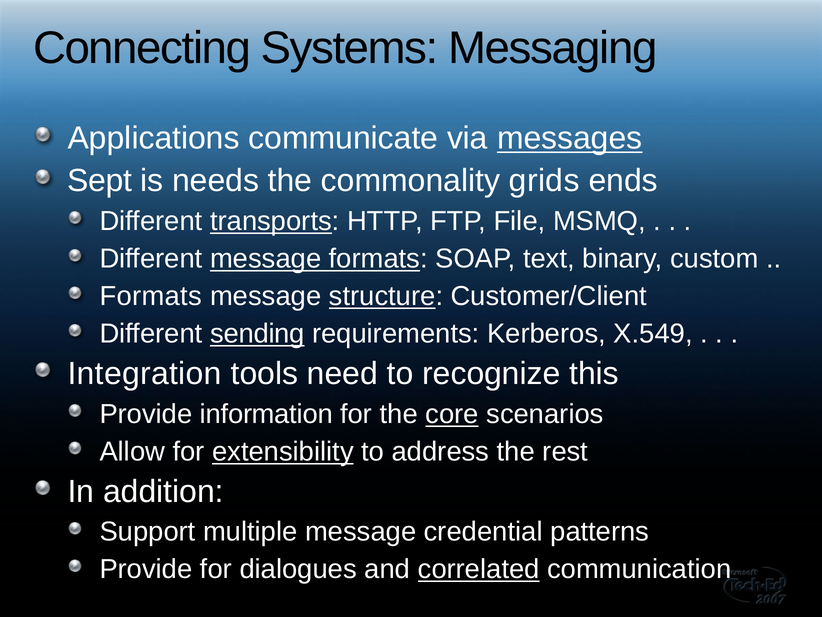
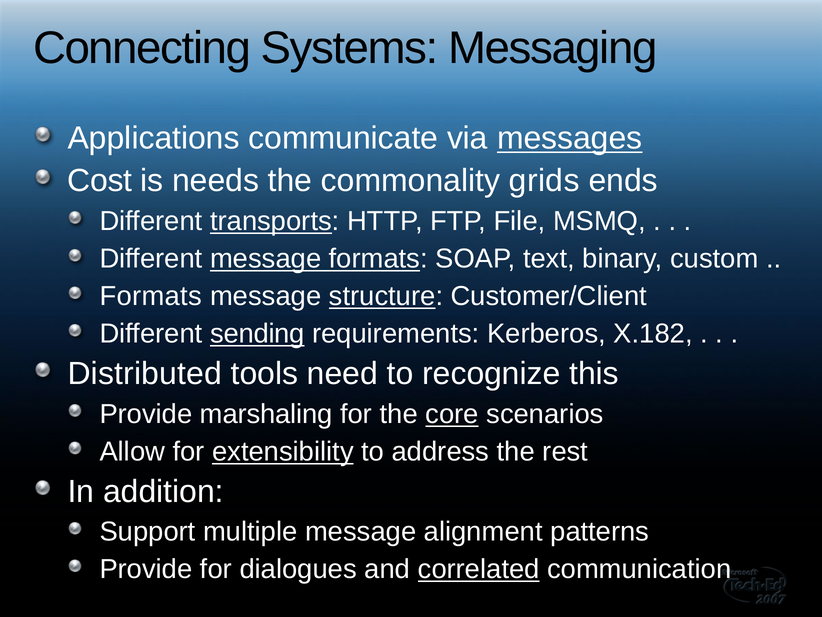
Sept: Sept -> Cost (100, 181)
X.549: X.549 -> X.182 (653, 334)
Integration: Integration -> Distributed (145, 374)
information: information -> marshaling (266, 414)
credential: credential -> alignment (483, 531)
